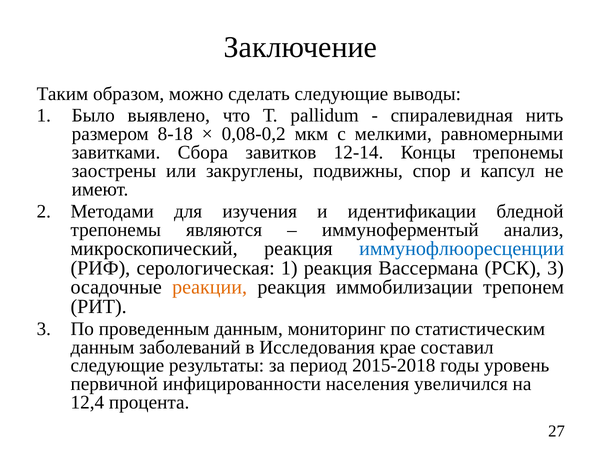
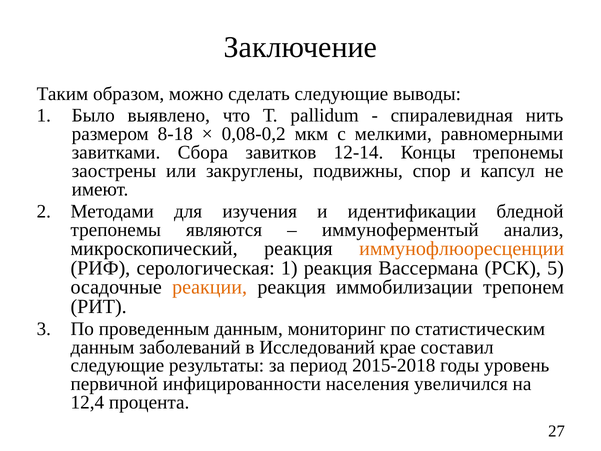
иммунофлюоресценции colour: blue -> orange (462, 249)
РСК 3: 3 -> 5 (556, 268)
Исследования: Исследования -> Исследований (317, 347)
